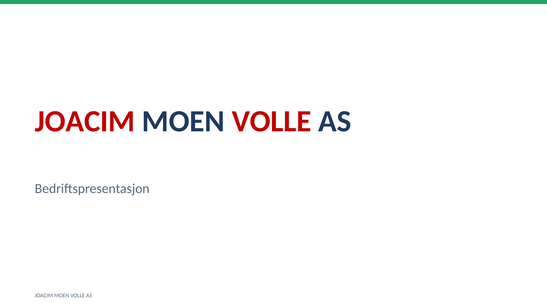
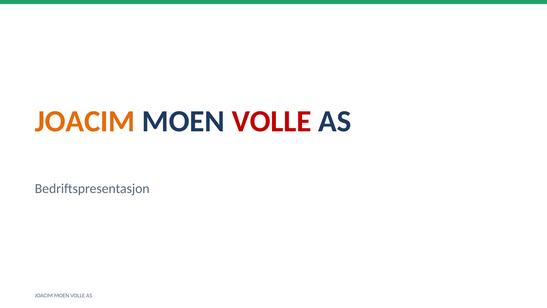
JOACIM colour: red -> orange (85, 121)
